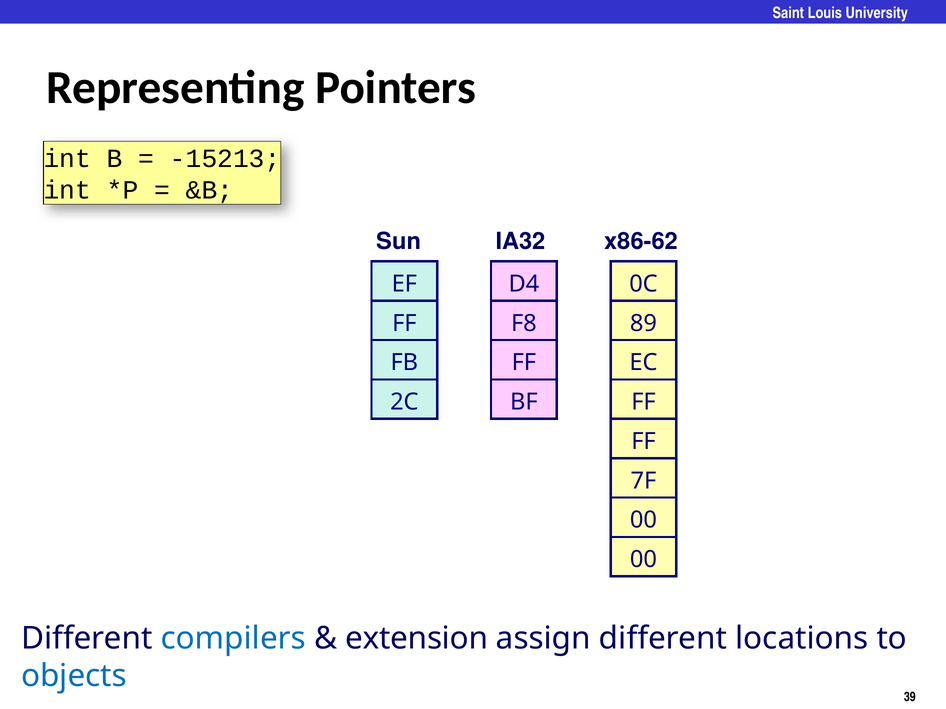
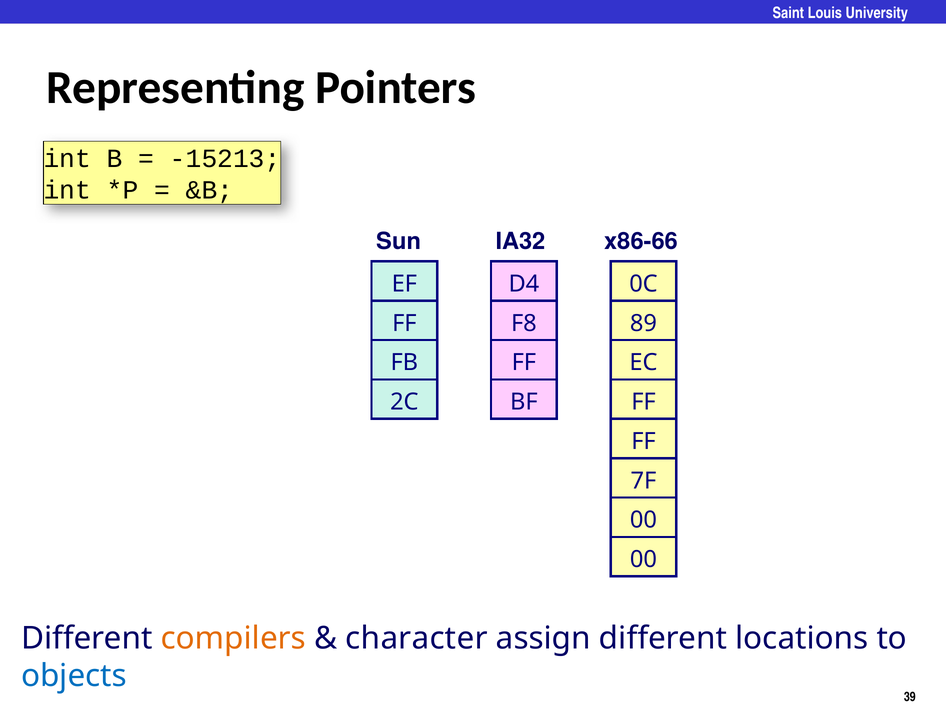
x86-62: x86-62 -> x86-66 (641, 242)
compilers colour: blue -> orange (233, 639)
extension: extension -> character (417, 639)
